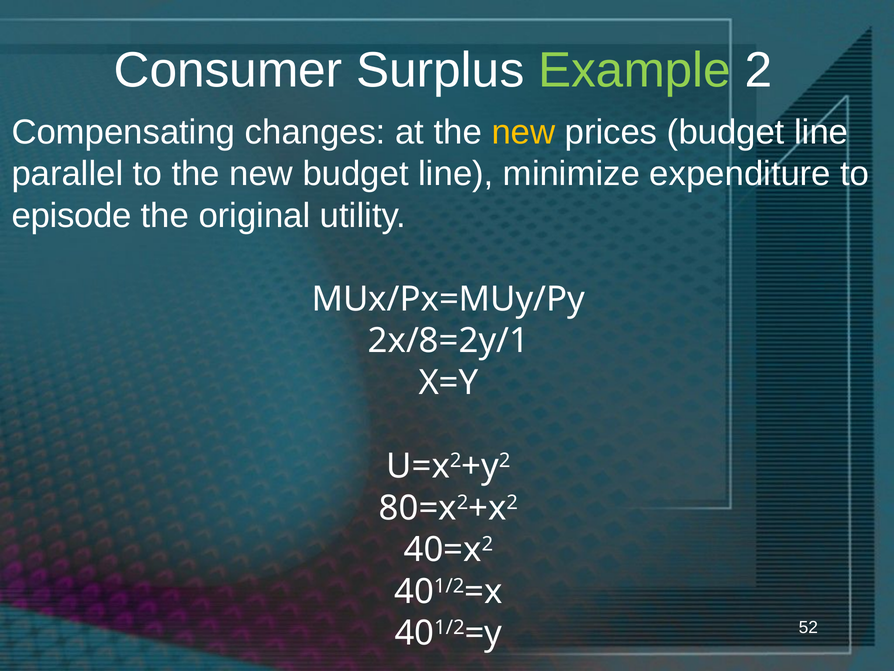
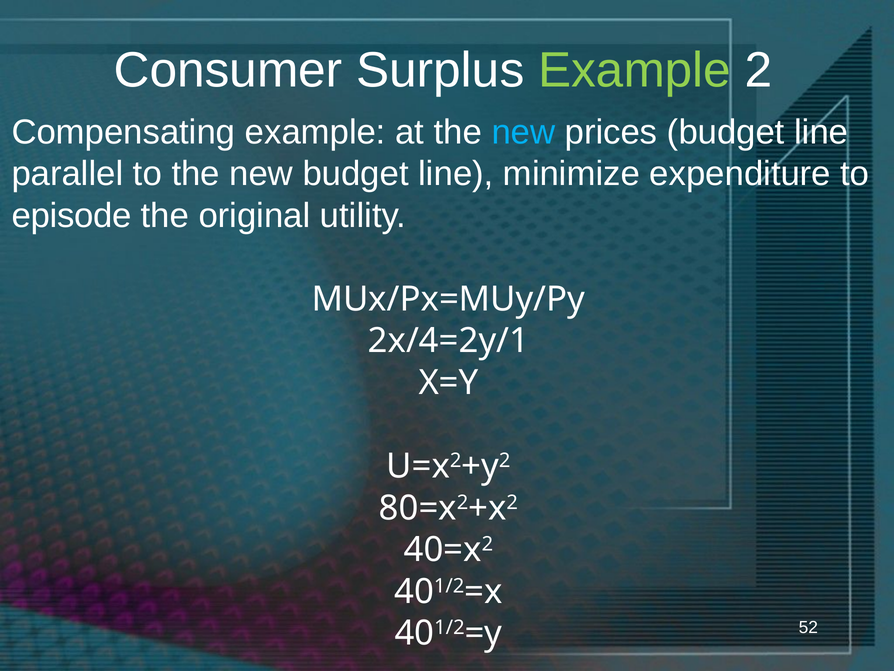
Compensating changes: changes -> example (315, 132)
new colour: yellow -> light blue (523, 132)
2x/8=2y/1: 2x/8=2y/1 -> 2x/4=2y/1 (448, 341)
